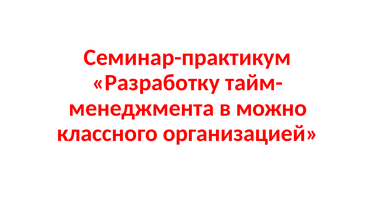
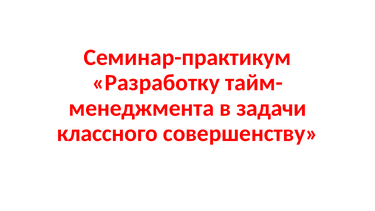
можно: можно -> задачи (271, 108)
организацией: организацией -> совершенству (241, 133)
